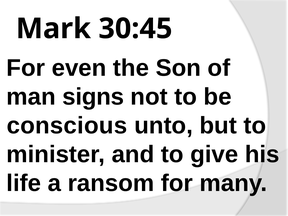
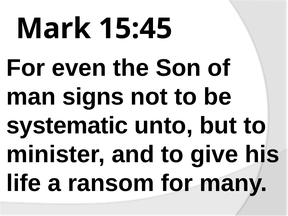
30:45: 30:45 -> 15:45 (135, 29)
conscious: conscious -> systematic (67, 126)
